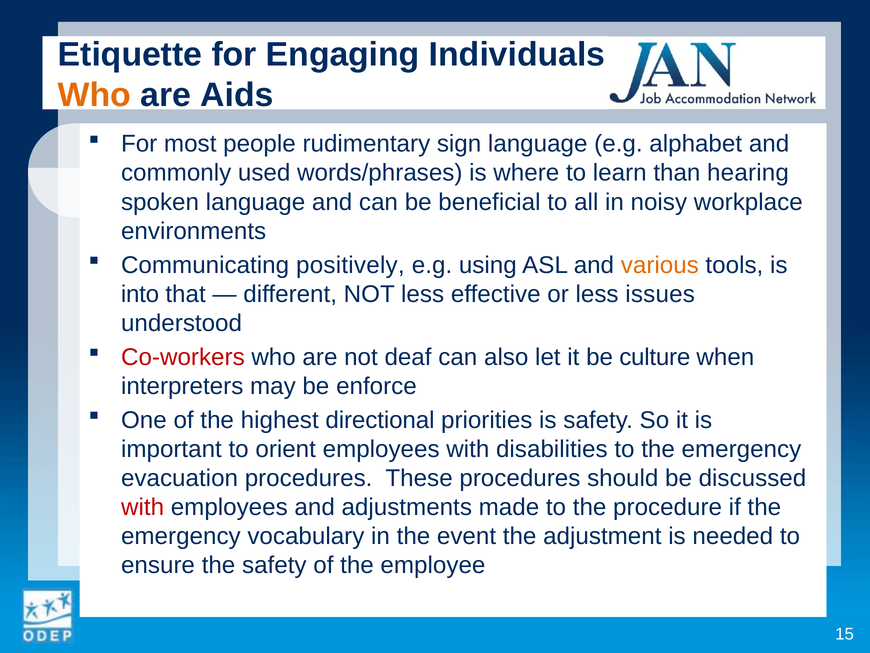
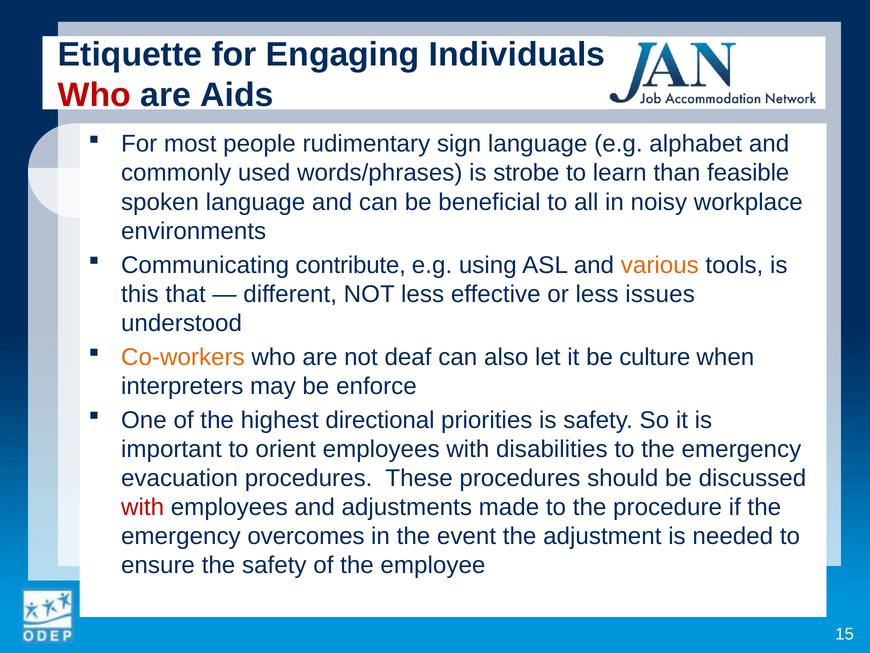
Who colour: orange -> red (94, 95)
where: where -> strobe (526, 173)
hearing: hearing -> feasible (748, 173)
positively: positively -> contribute (351, 265)
into: into -> this (140, 294)
Co-workers colour: red -> orange (183, 357)
vocabulary: vocabulary -> overcomes (306, 536)
